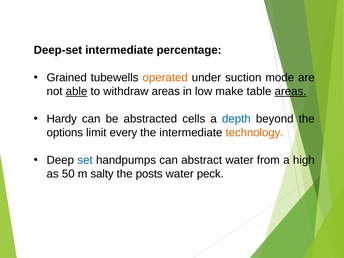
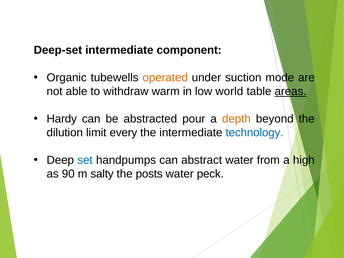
percentage: percentage -> component (189, 50)
Grained: Grained -> Organic (67, 78)
able underline: present -> none (77, 91)
withdraw areas: areas -> warm (166, 91)
make: make -> world (229, 91)
cells: cells -> pour (194, 119)
depth colour: blue -> orange (236, 119)
options: options -> dilution (65, 133)
technology colour: orange -> blue (255, 133)
50: 50 -> 90 (68, 174)
